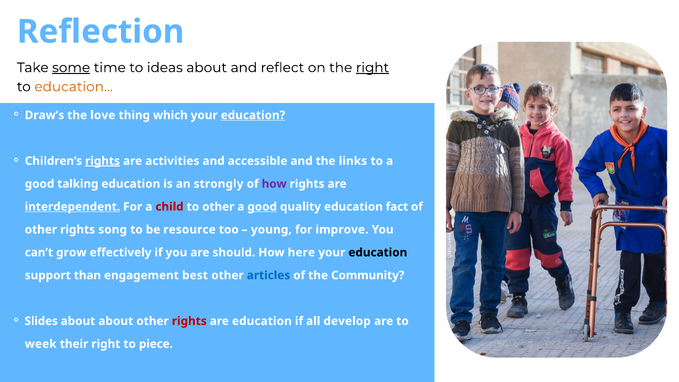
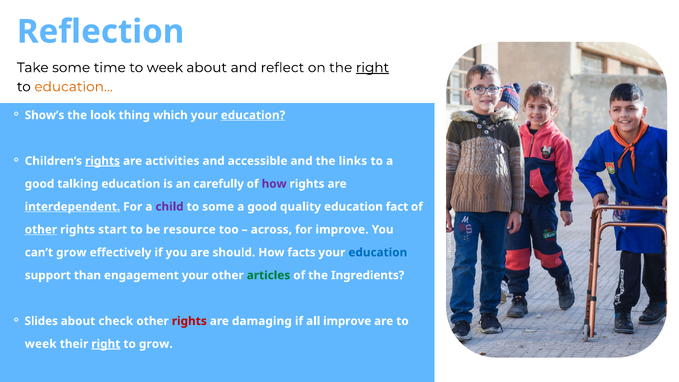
some underline: present -> none (71, 68)
time to ideas: ideas -> week (165, 68)
Draw’s: Draw’s -> Show’s (45, 115)
love: love -> look (103, 115)
strongly: strongly -> carefully (219, 184)
child colour: red -> purple (170, 207)
to other: other -> some (218, 207)
good underline: present -> none (262, 207)
other underline: none -> present (41, 230)
song: song -> start (113, 230)
young: young -> across (271, 230)
here: here -> facts (301, 252)
education colour: black -> blue (378, 252)
engagement best: best -> your (195, 275)
articles colour: blue -> green (268, 275)
Community: Community -> Ingredients (368, 275)
about about: about -> check (116, 321)
are education: education -> damaging (262, 321)
all develop: develop -> improve (347, 321)
right underline: none -> present (106, 344)
to piece: piece -> grow (156, 344)
